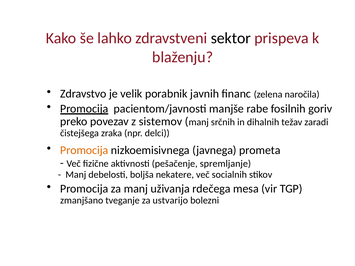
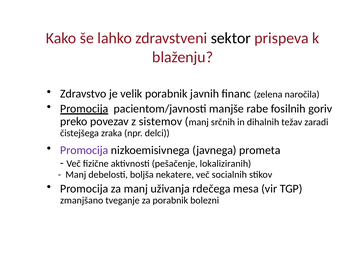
Promocija colour: orange -> purple (84, 150)
spremljanje: spremljanje -> lokaliziranih (225, 164)
za ustvarijo: ustvarijo -> porabnik (170, 201)
